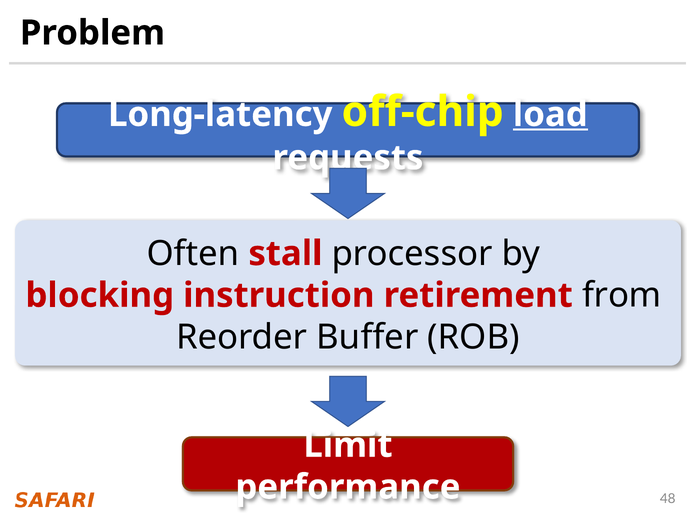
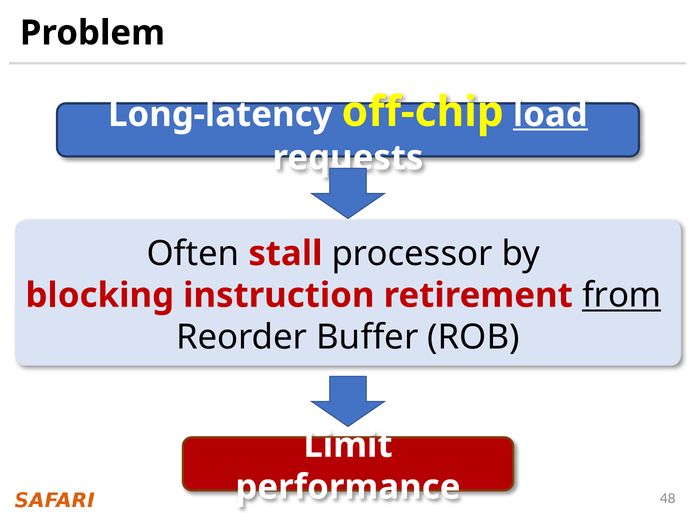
from underline: none -> present (622, 295)
